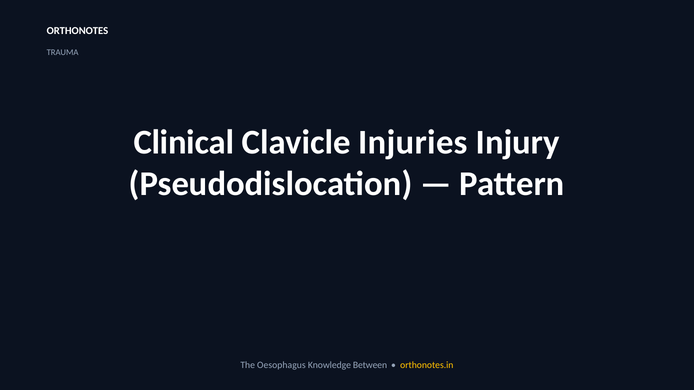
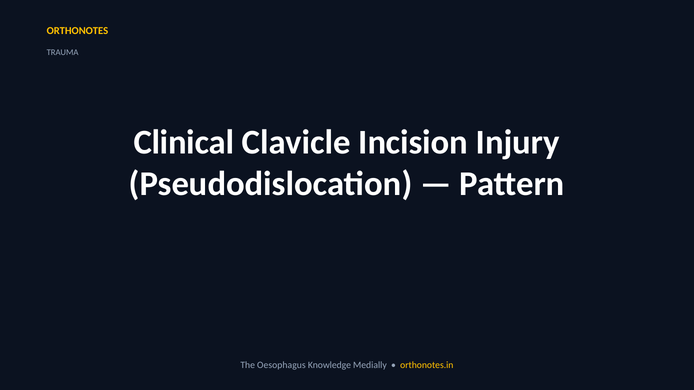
ORTHONOTES colour: white -> yellow (77, 31)
Injuries: Injuries -> Incision (413, 142)
Between: Between -> Medially (370, 366)
